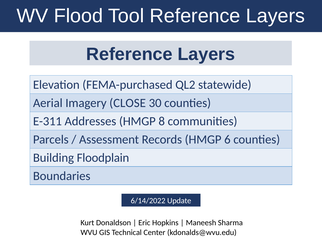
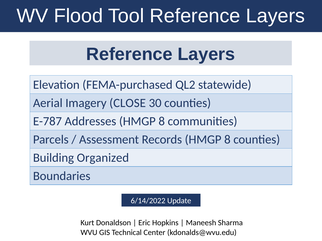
E-311: E-311 -> E-787 (47, 121)
Records HMGP 6: 6 -> 8 (227, 140)
Floodplain: Floodplain -> Organized (103, 158)
